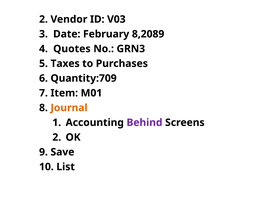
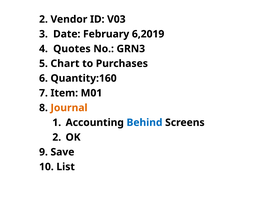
8,2089: 8,2089 -> 6,2019 (148, 34)
Taxes: Taxes -> Chart (65, 63)
Quantity:709: Quantity:709 -> Quantity:160 (84, 78)
Behind colour: purple -> blue (144, 122)
